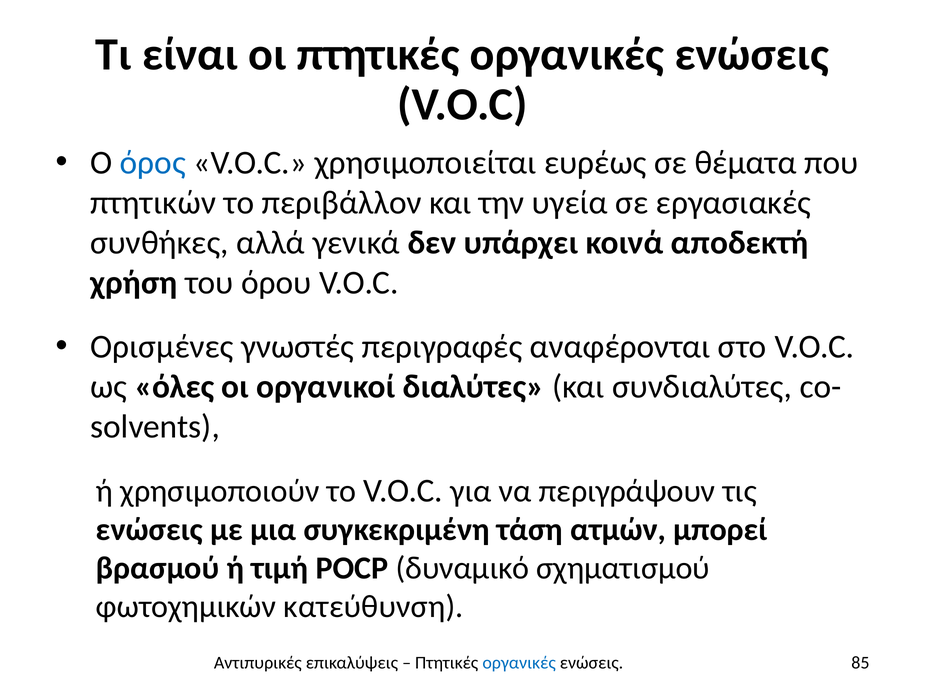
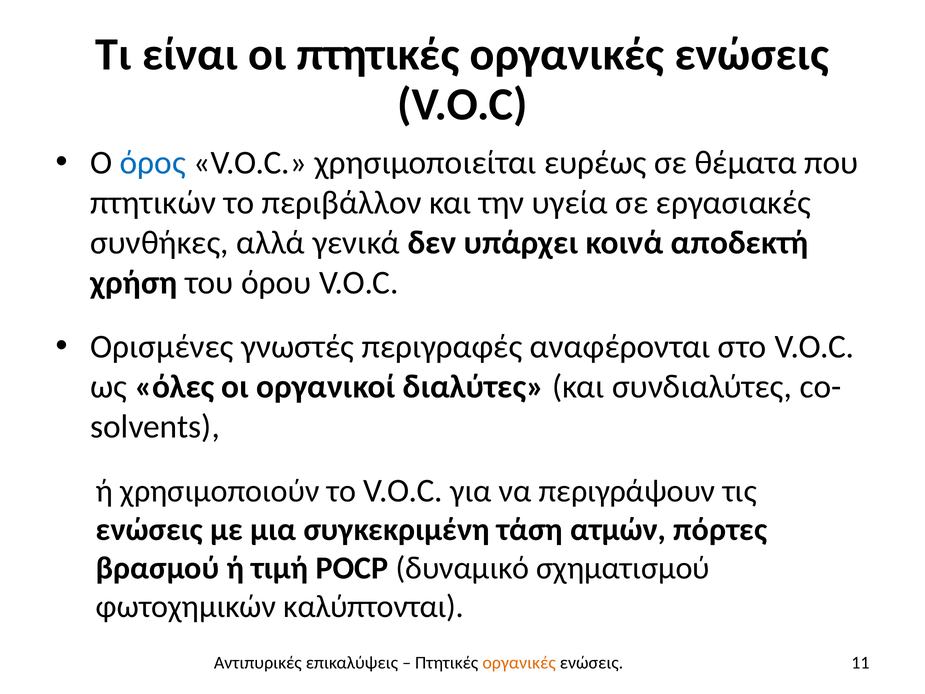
μπορεί: μπορεί -> πόρτες (720, 530)
κατεύθυνση: κατεύθυνση -> καλύπτονται (374, 607)
οργανικές colour: blue -> orange (519, 663)
85: 85 -> 11 (860, 663)
